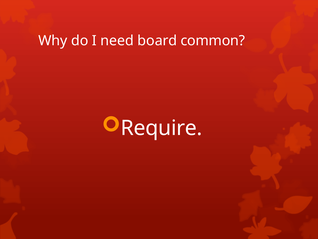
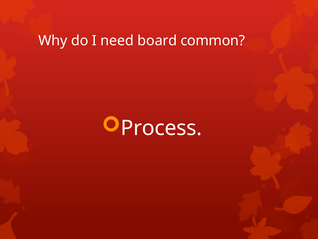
Require: Require -> Process (161, 128)
